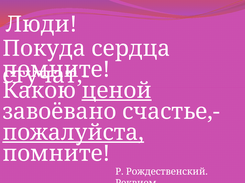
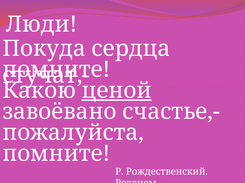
пожалуйста underline: present -> none (73, 133)
